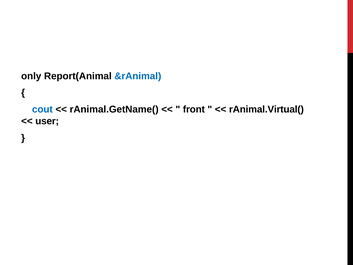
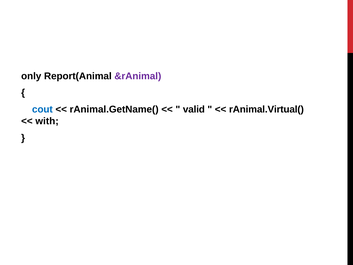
&rAnimal colour: blue -> purple (138, 76)
front: front -> valid (194, 109)
user: user -> with (47, 121)
